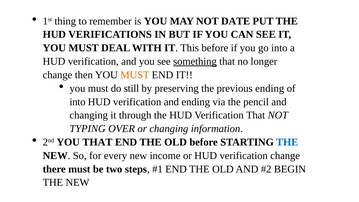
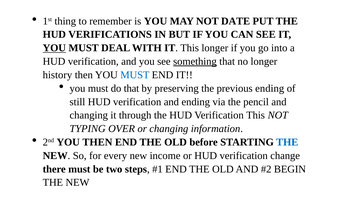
YOU underline: none -> present (54, 48)
This before: before -> longer (215, 48)
change: change -> history (57, 75)
MUST colour: orange -> blue (135, 75)
do still: still -> that (131, 88)
into: into -> still (77, 102)
Verification That: That -> This (256, 115)
YOU THAT: THAT -> THEN (97, 142)
